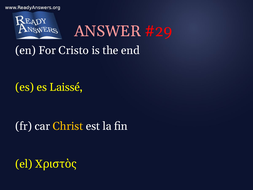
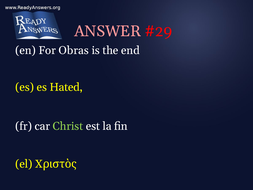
Cristo: Cristo -> Obras (74, 50)
Laissé: Laissé -> Hated (66, 87)
Christ colour: yellow -> light green (68, 126)
